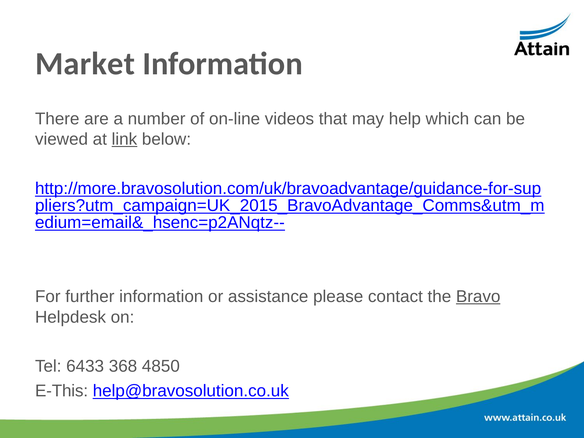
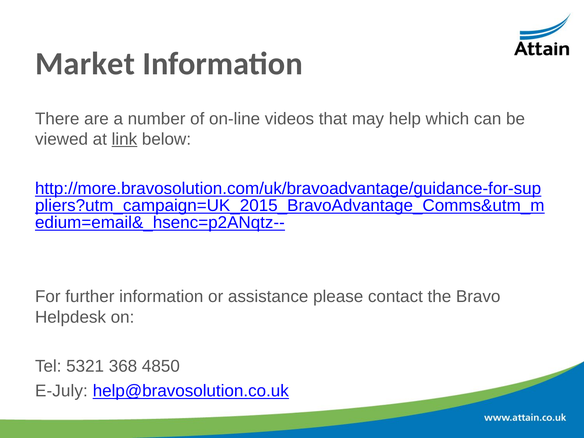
Bravo underline: present -> none (478, 297)
6433: 6433 -> 5321 (85, 366)
E-This: E-This -> E-July (61, 391)
